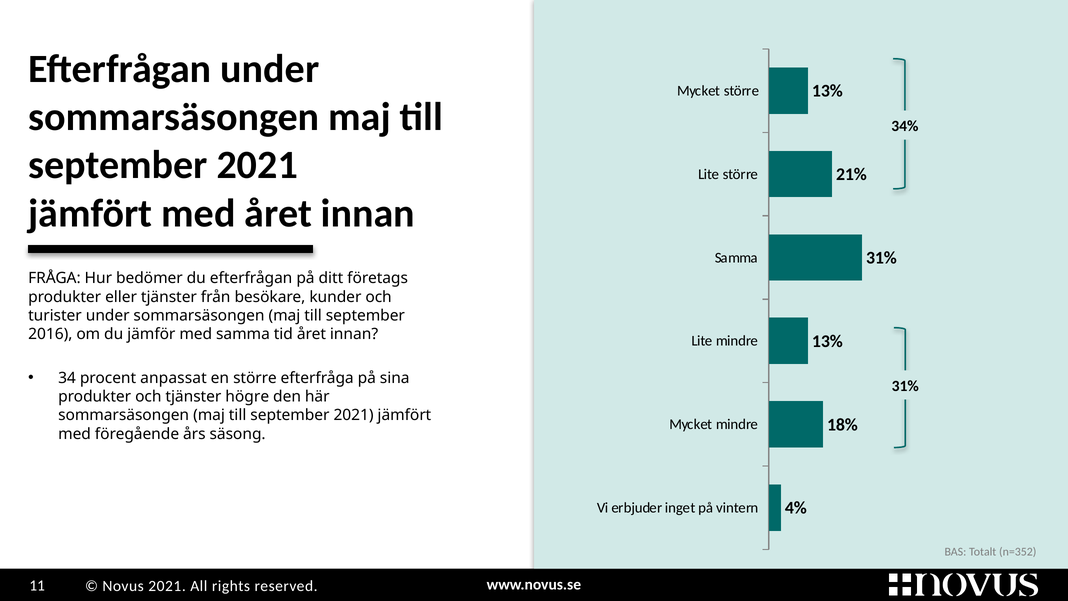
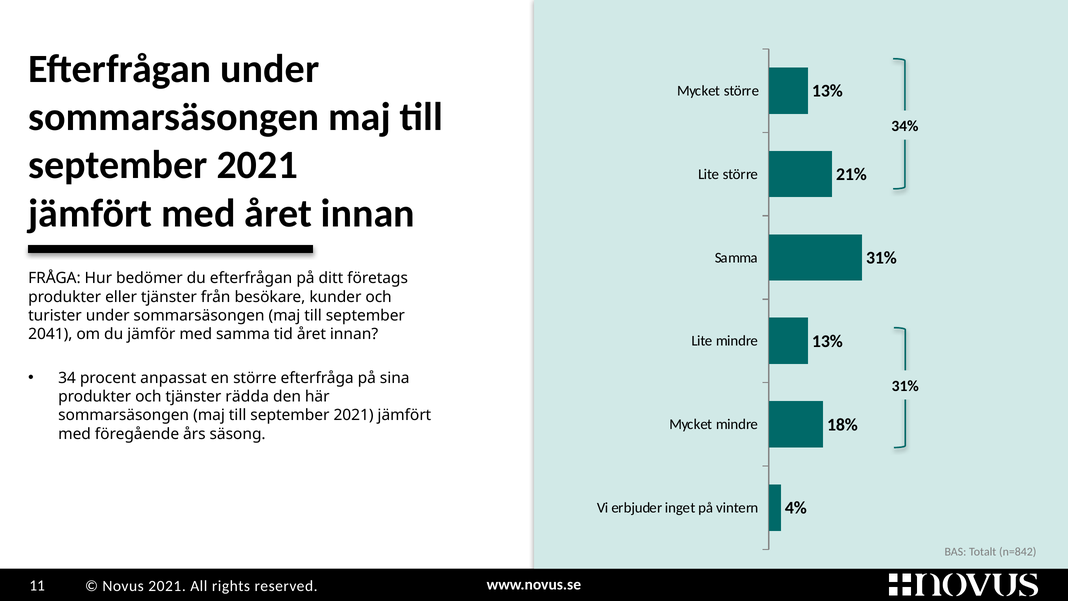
2016: 2016 -> 2041 (50, 334)
högre: högre -> rädda (247, 396)
n=352: n=352 -> n=842 (1018, 552)
